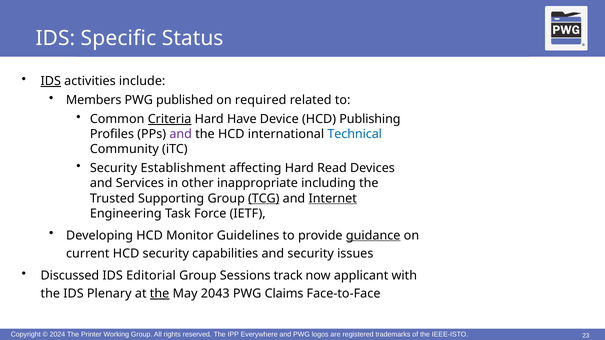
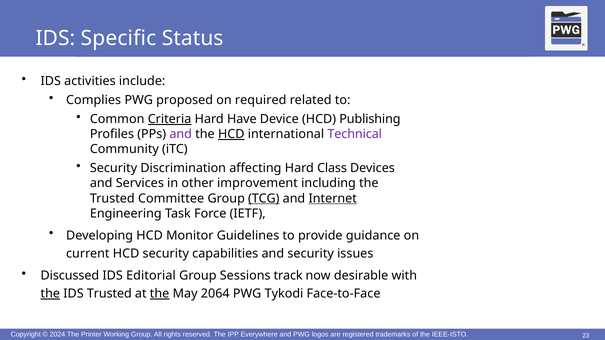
IDS underline: present -> none (51, 81)
Members: Members -> Complies (94, 100)
published: published -> proposed (185, 100)
HCD underline: none -> present (231, 134)
Technical colour: blue -> purple (355, 134)
Establishment: Establishment -> Discrimination (183, 168)
Read: Read -> Class (332, 168)
inappropriate: inappropriate -> improvement (257, 183)
Supporting: Supporting -> Committee (171, 199)
guidance underline: present -> none (373, 236)
applicant: applicant -> desirable (361, 276)
the underline: none -> present (50, 294)
IDS Plenary: Plenary -> Trusted (109, 294)
2043: 2043 -> 2064 (215, 294)
Claims: Claims -> Tykodi (284, 294)
